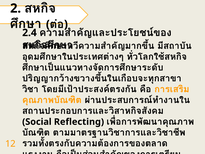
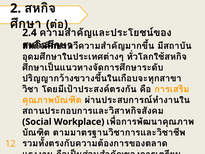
Reflecting: Reflecting -> Workplace (79, 122)
